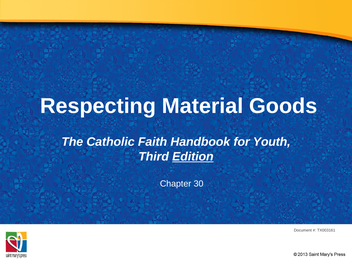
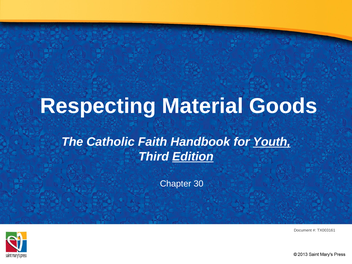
Youth underline: none -> present (272, 142)
